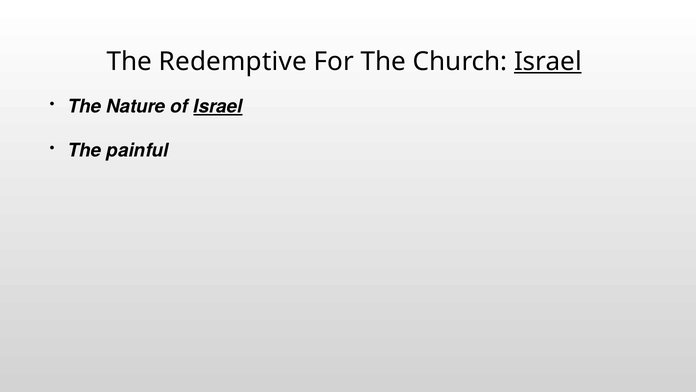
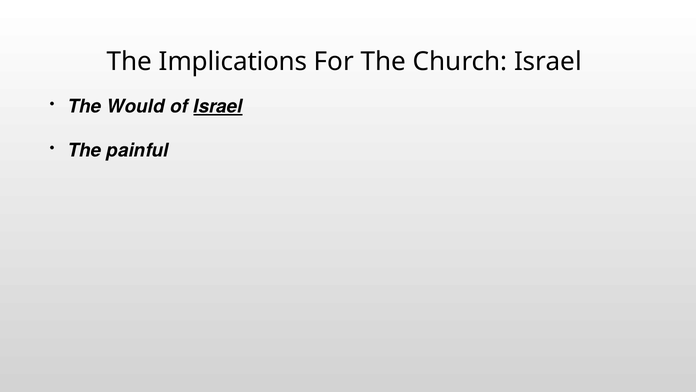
Redemptive: Redemptive -> Implications (233, 62)
Israel underline: present -> none (548, 62)
Nature: Nature -> Would (136, 107)
